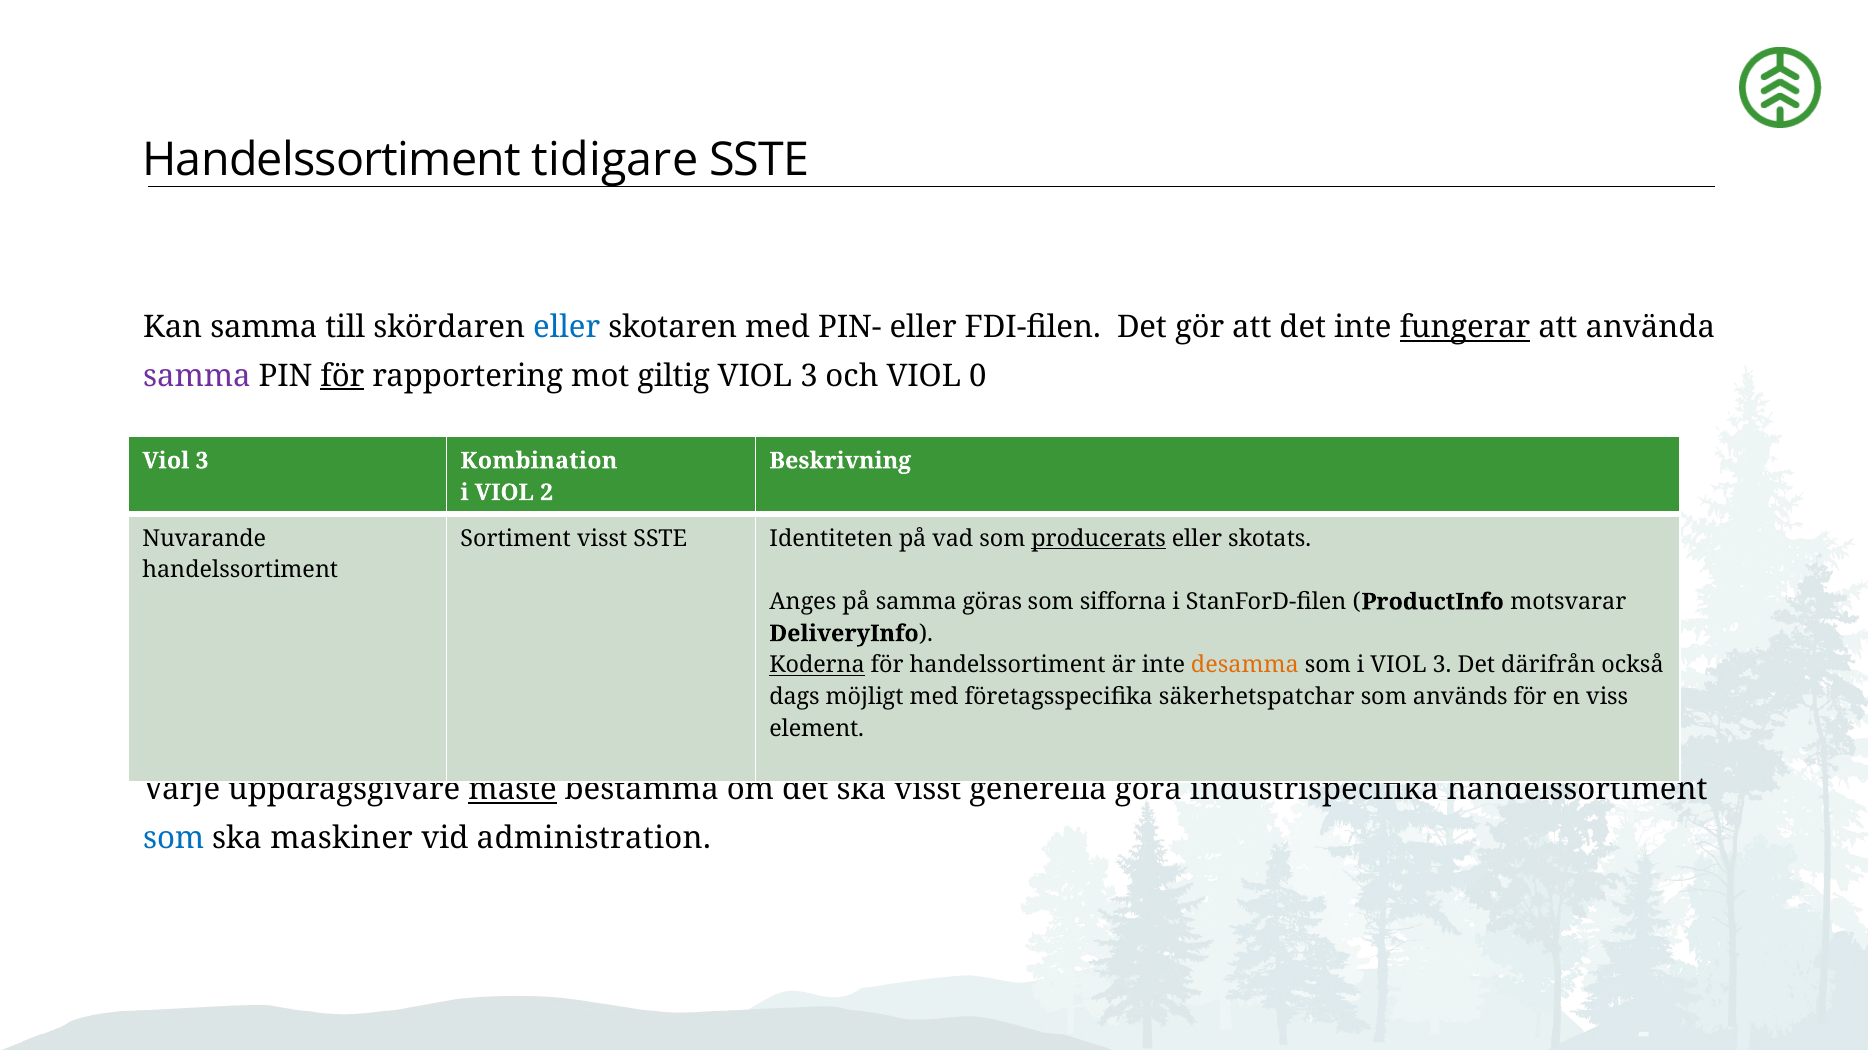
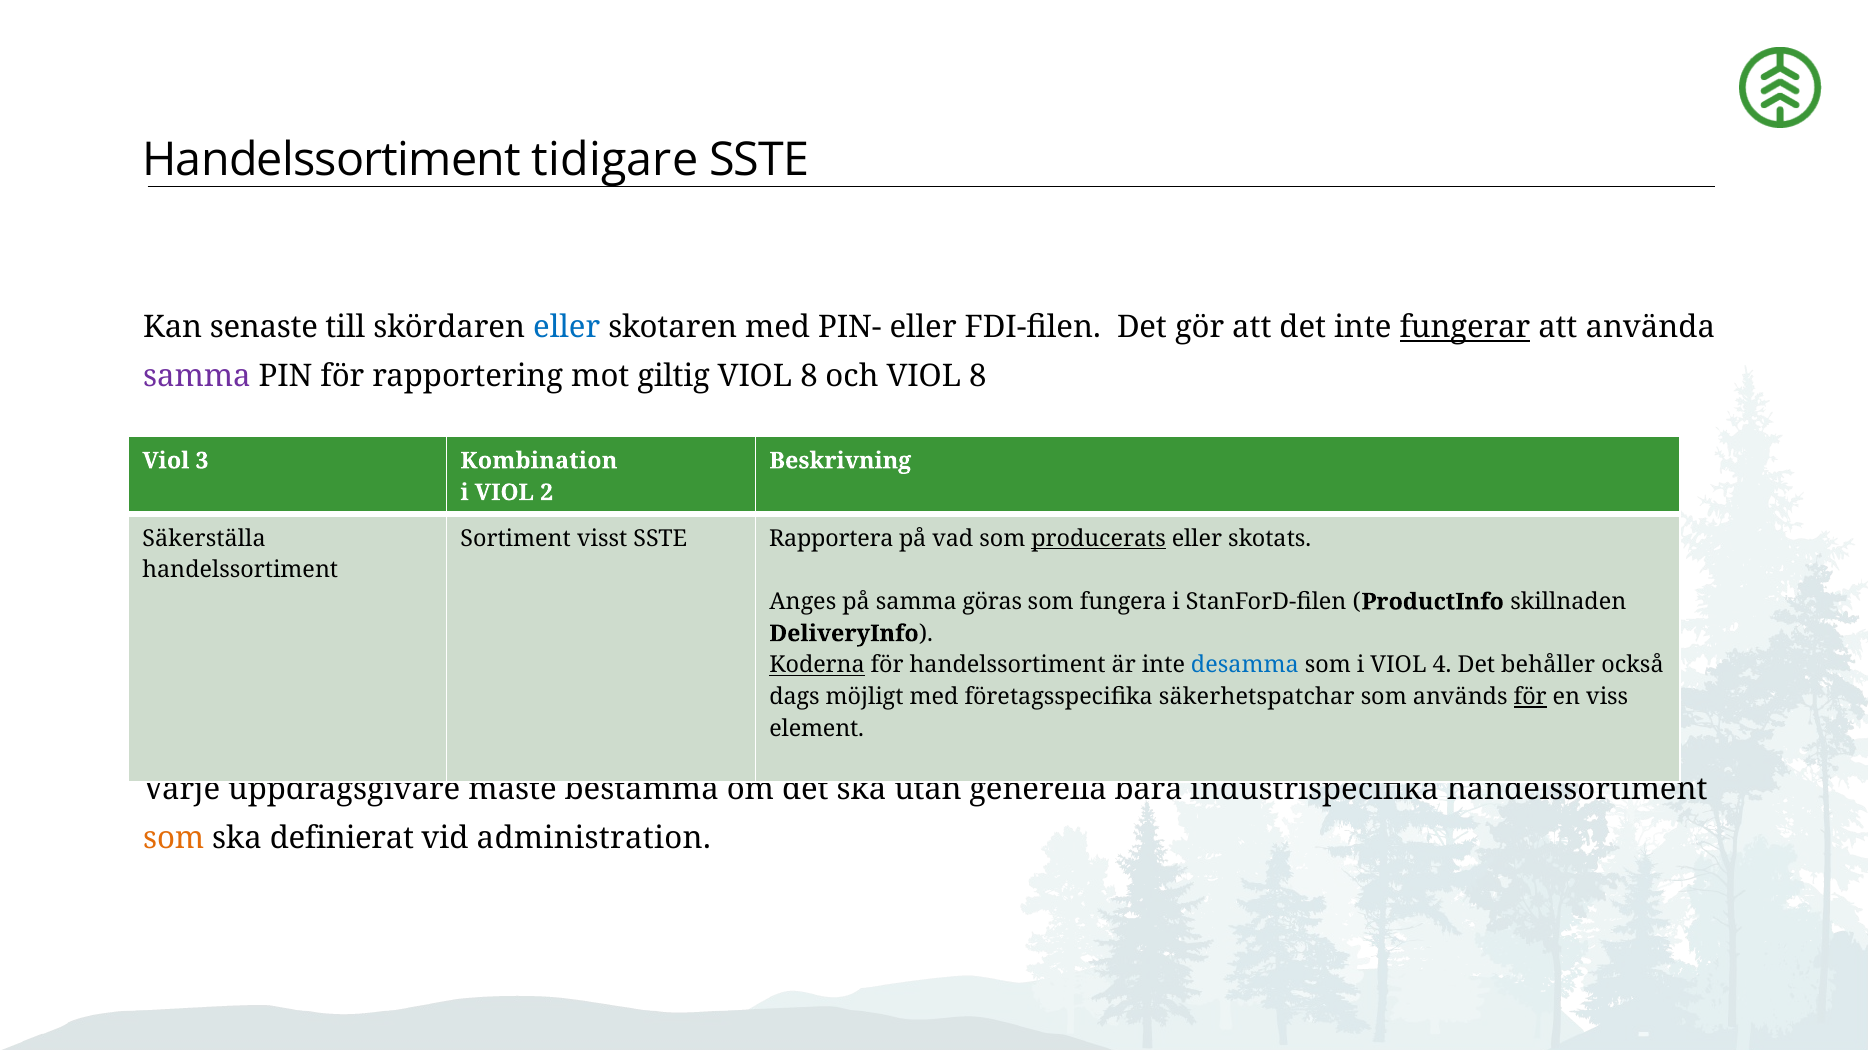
Kan samma: samma -> senaste (264, 328)
för underline: present -> none (342, 376)
3: 3 -> 8 (809, 376)
och VIOL 0: 0 -> 8 (978, 376)
Nuvarande: Nuvarande -> Säkerställa (204, 539)
Identiteten: Identiteten -> Rapportera (831, 539)
sifforna: sifforna -> fungera (1123, 602)
motsvarar: motsvarar -> skillnaden (1568, 602)
desamma colour: orange -> blue (1245, 666)
i VIOL 3: 3 -> 4 (1442, 666)
därifrån: därifrån -> behåller (1548, 666)
för underline: none -> present (1530, 698)
måste underline: present -> none (513, 790)
ska visst: visst -> utan (928, 790)
göra: göra -> bara (1149, 790)
som colour: blue -> orange (174, 838)
maskiner: maskiner -> definierat (342, 838)
